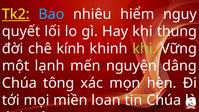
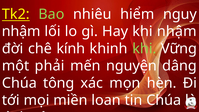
Bao colour: light blue -> light green (51, 14)
quyết: quyết -> nhậm (21, 31)
khi thung: thung -> nhậm (177, 31)
lạnh: lạnh -> phải (50, 66)
